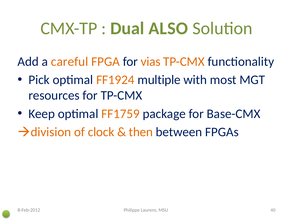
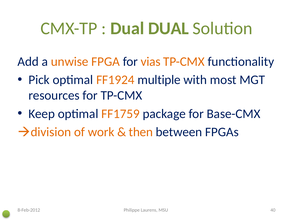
Dual ALSO: ALSO -> DUAL (168, 28)
careful: careful -> unwise (70, 61)
clock: clock -> work (101, 132)
